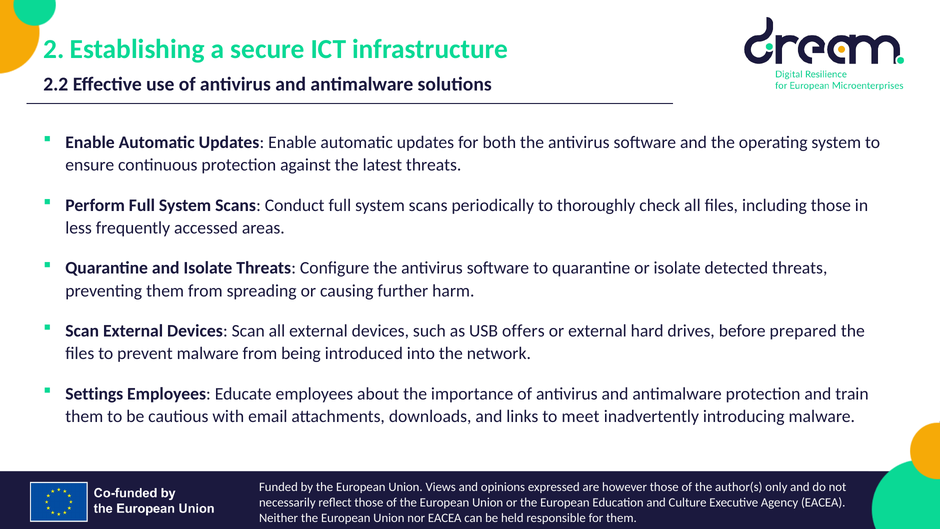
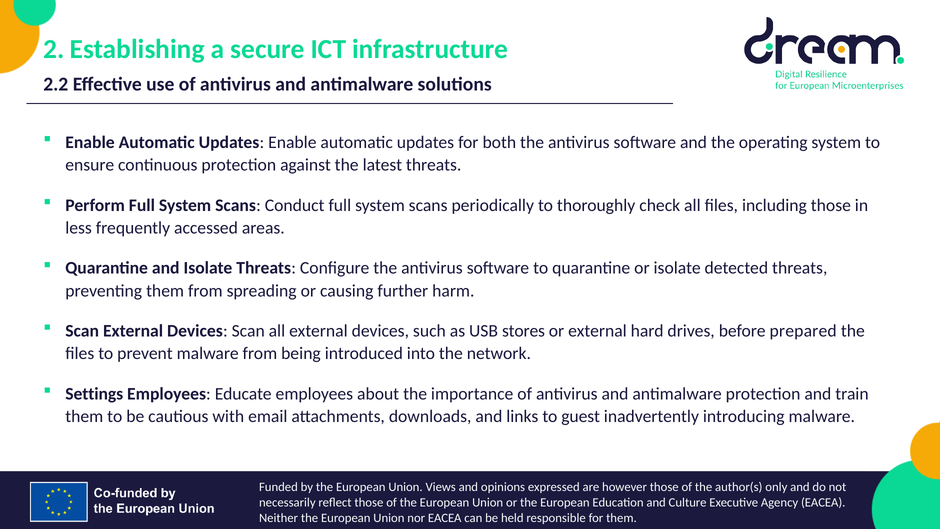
offers: offers -> stores (524, 331)
meet: meet -> guest (581, 416)
